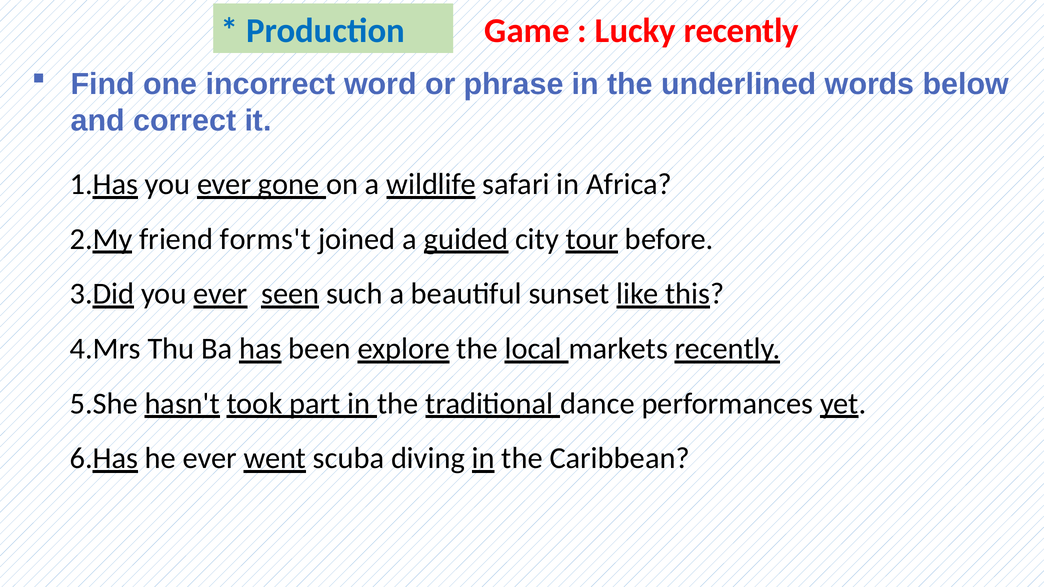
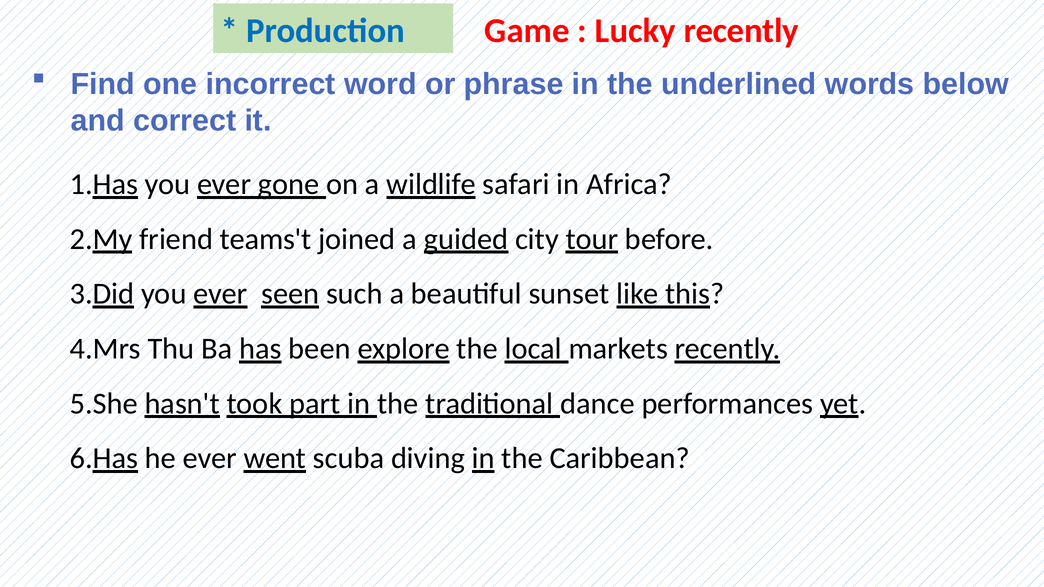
forms't: forms't -> teams't (266, 239)
